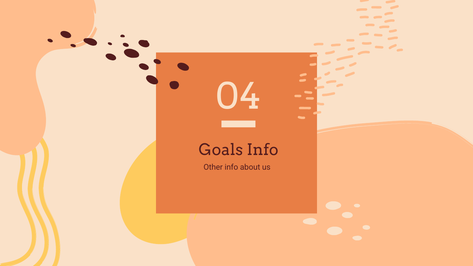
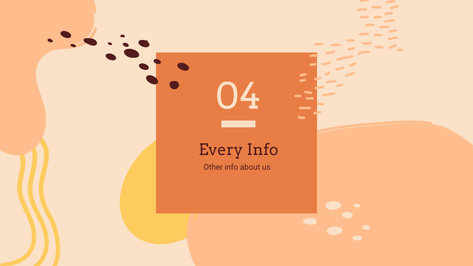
Goals: Goals -> Every (221, 150)
